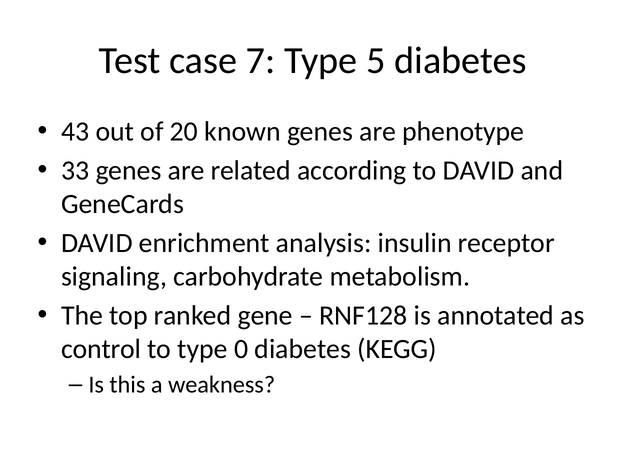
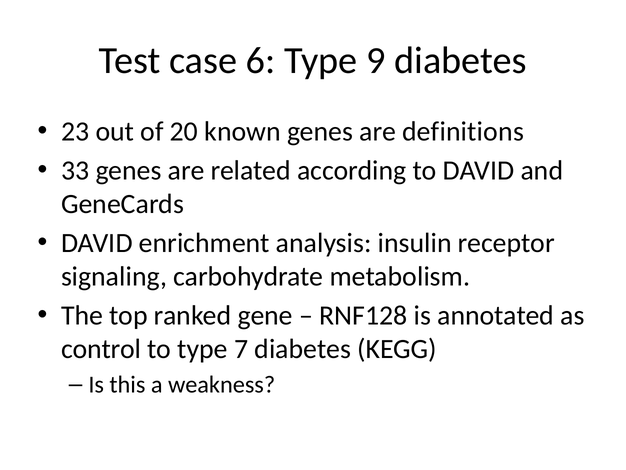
7: 7 -> 6 (261, 61)
5: 5 -> 9 (376, 61)
43: 43 -> 23 (75, 131)
phenotype: phenotype -> definitions (463, 131)
0: 0 -> 7 (241, 349)
